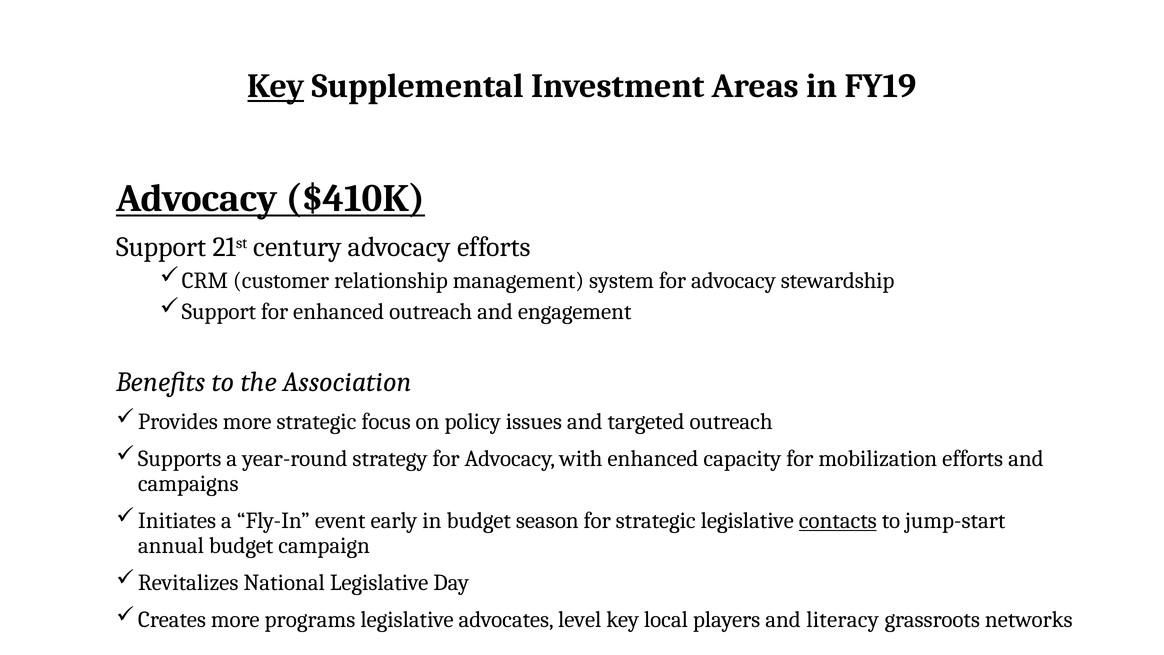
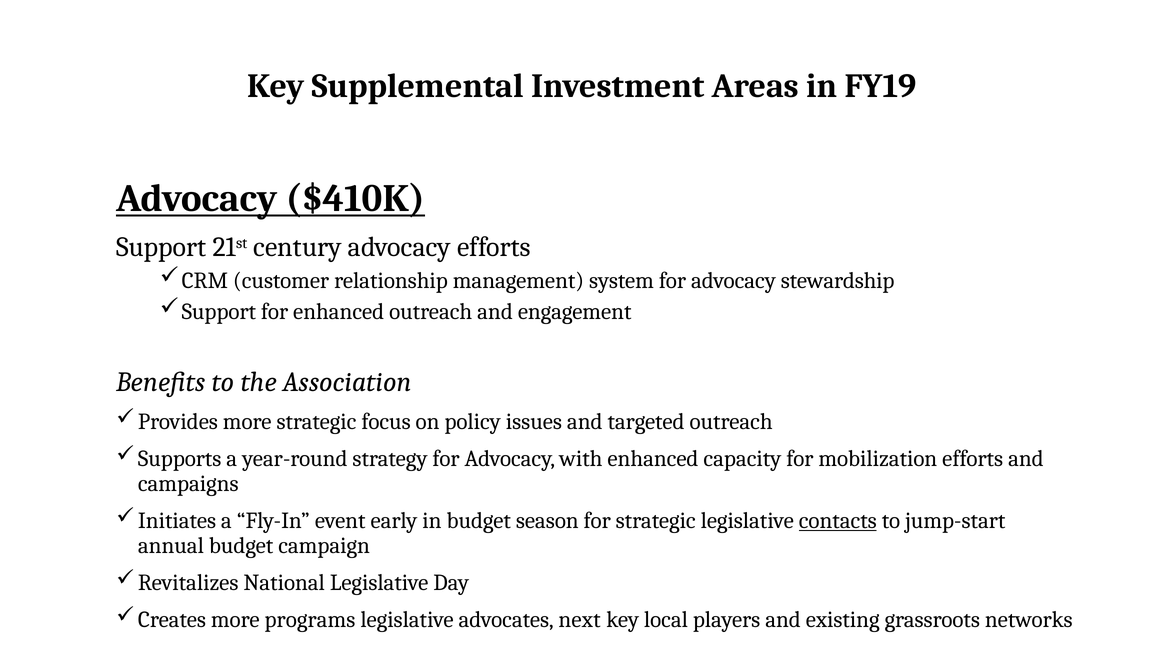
Key underline: present -> none (276, 86)
level: level -> next (580, 619)
literacy: literacy -> existing (843, 619)
